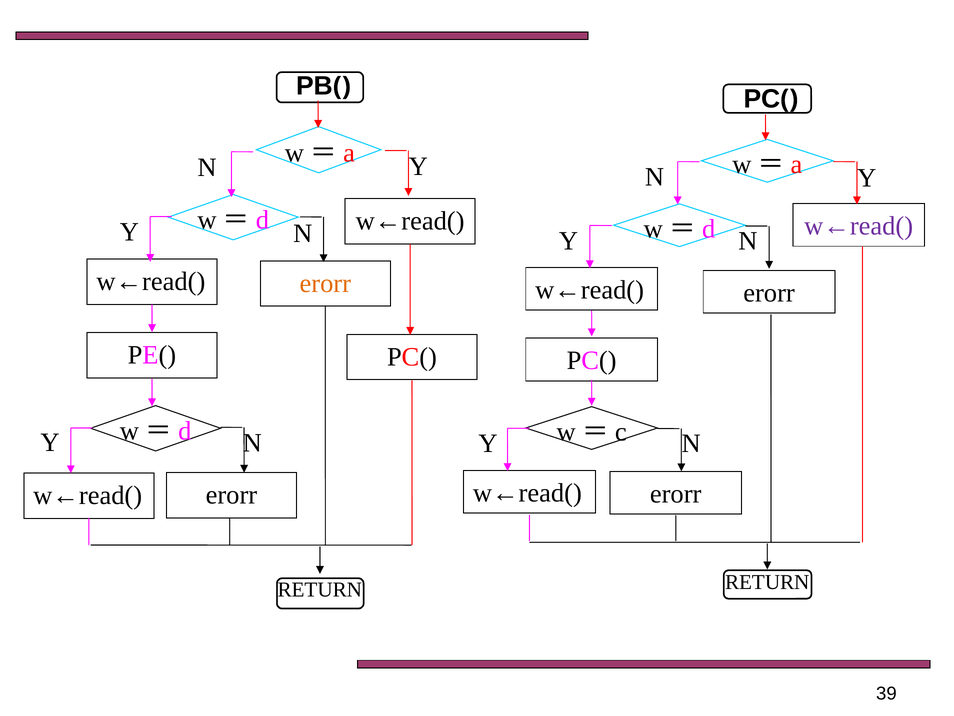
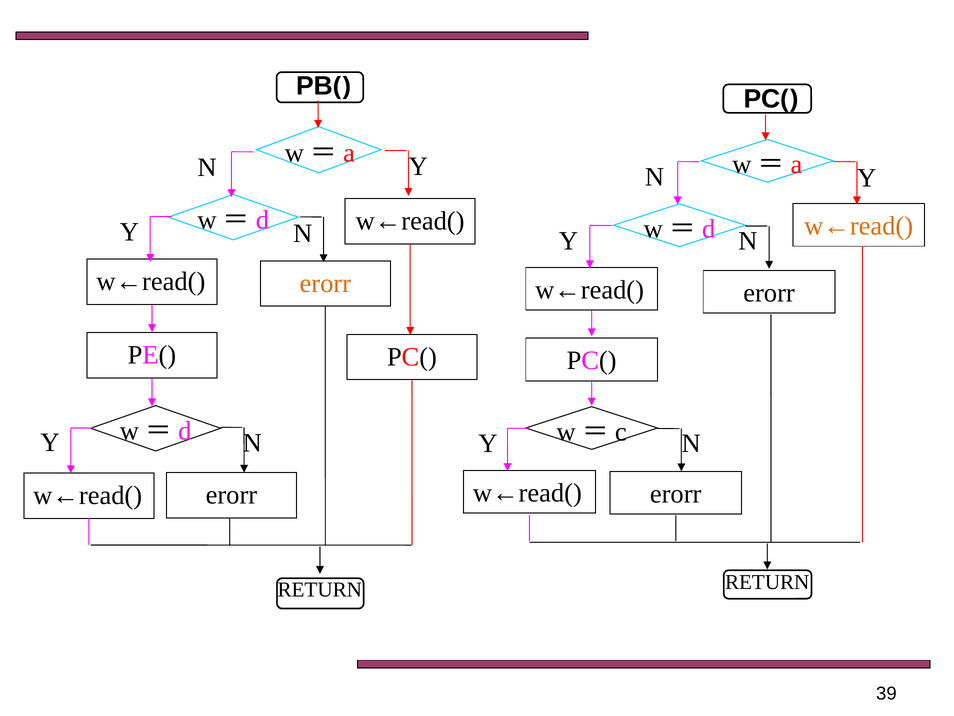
w←read( colour: purple -> orange (859, 226)
